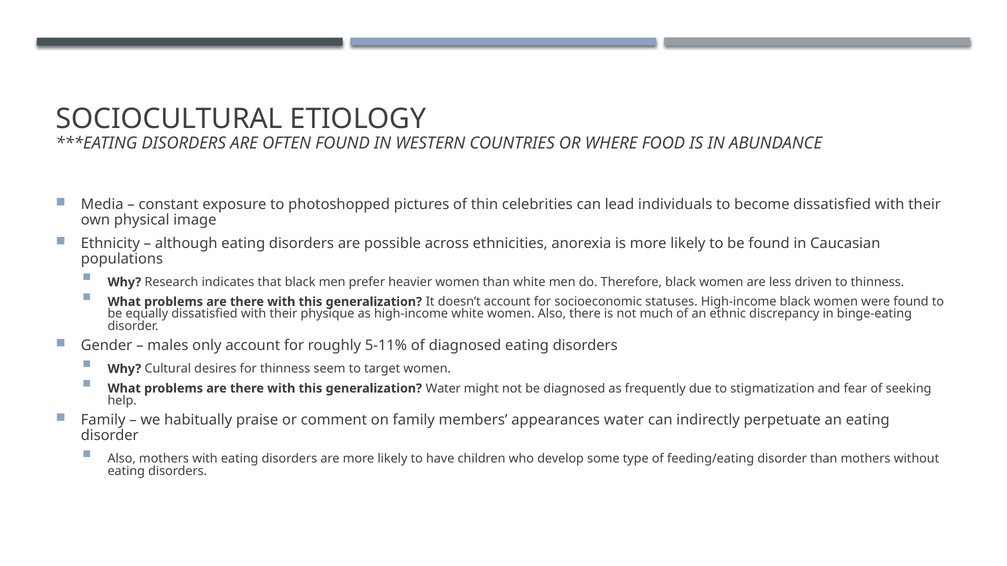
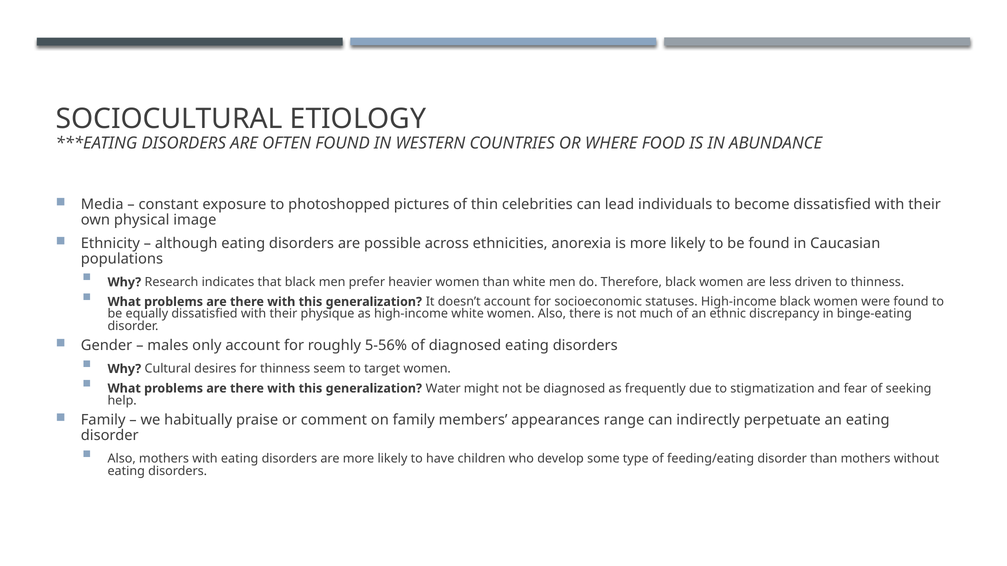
5-11%: 5-11% -> 5-56% (386, 346)
appearances water: water -> range (624, 420)
